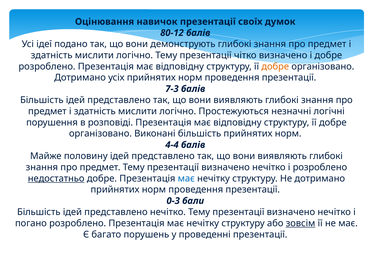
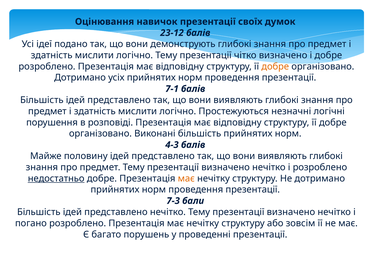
80-12: 80-12 -> 23-12 (172, 33)
7-3: 7-3 -> 7-1 (172, 89)
4-4: 4-4 -> 4-3 (172, 145)
має colour: blue -> orange (186, 178)
0-3: 0-3 -> 7-3 (173, 201)
зовсім underline: present -> none (301, 223)
